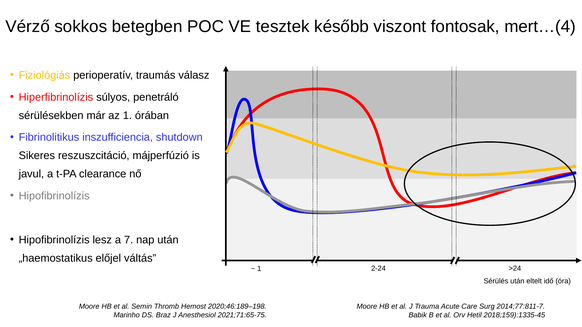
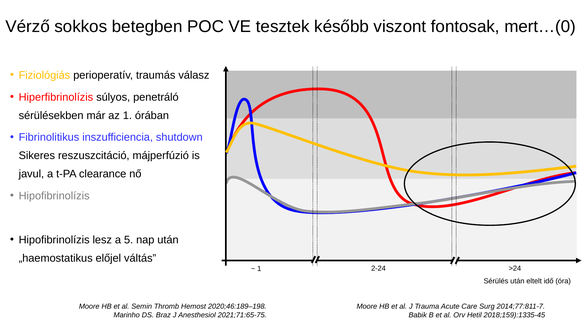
mert…(4: mert…(4 -> mert…(0 (540, 27)
7: 7 -> 5 (129, 240)
